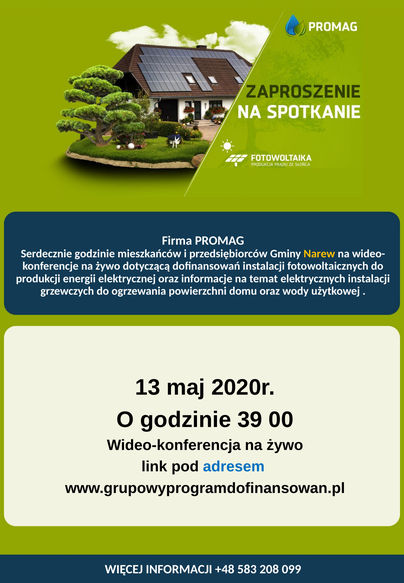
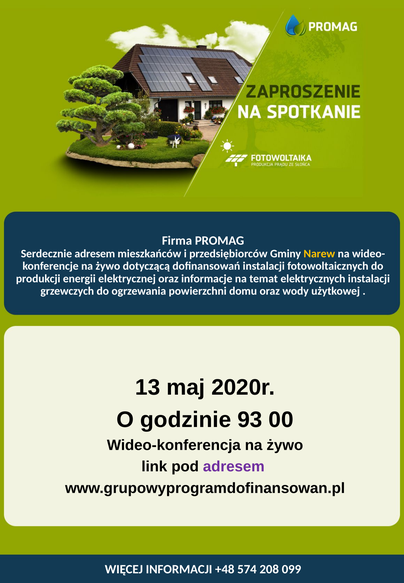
Serdecznie godzinie: godzinie -> adresem (95, 254)
39: 39 -> 93 (250, 420)
adresem colour: blue -> purple (234, 467)
583: 583 -> 574 (247, 570)
